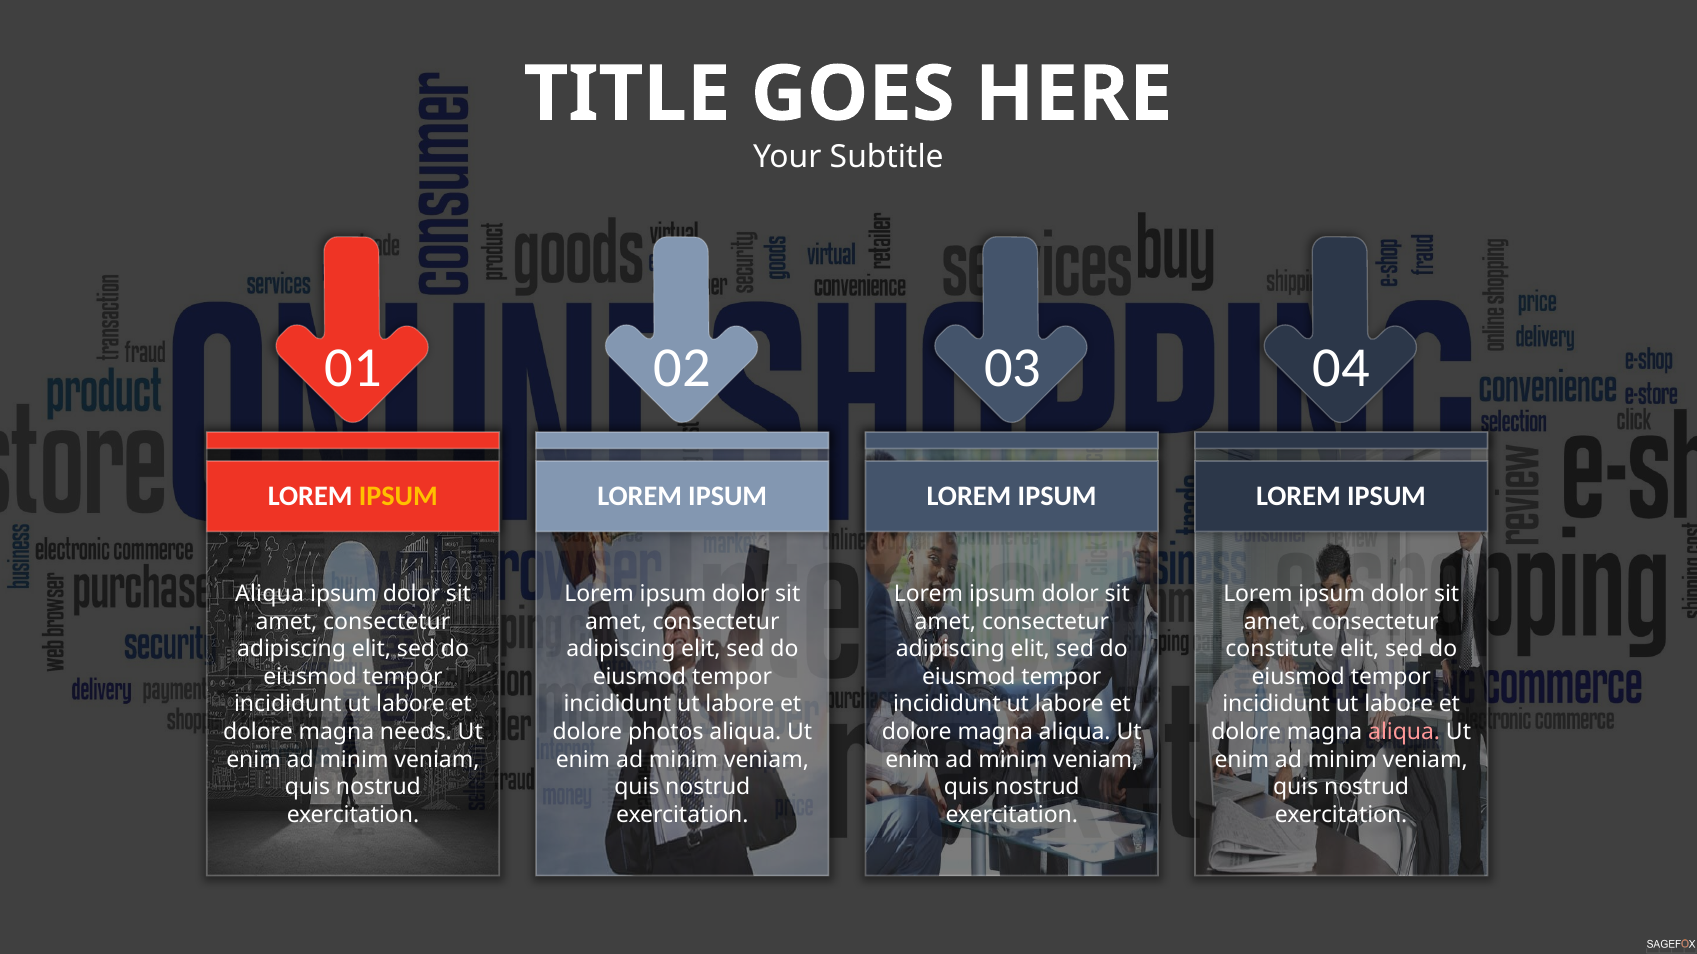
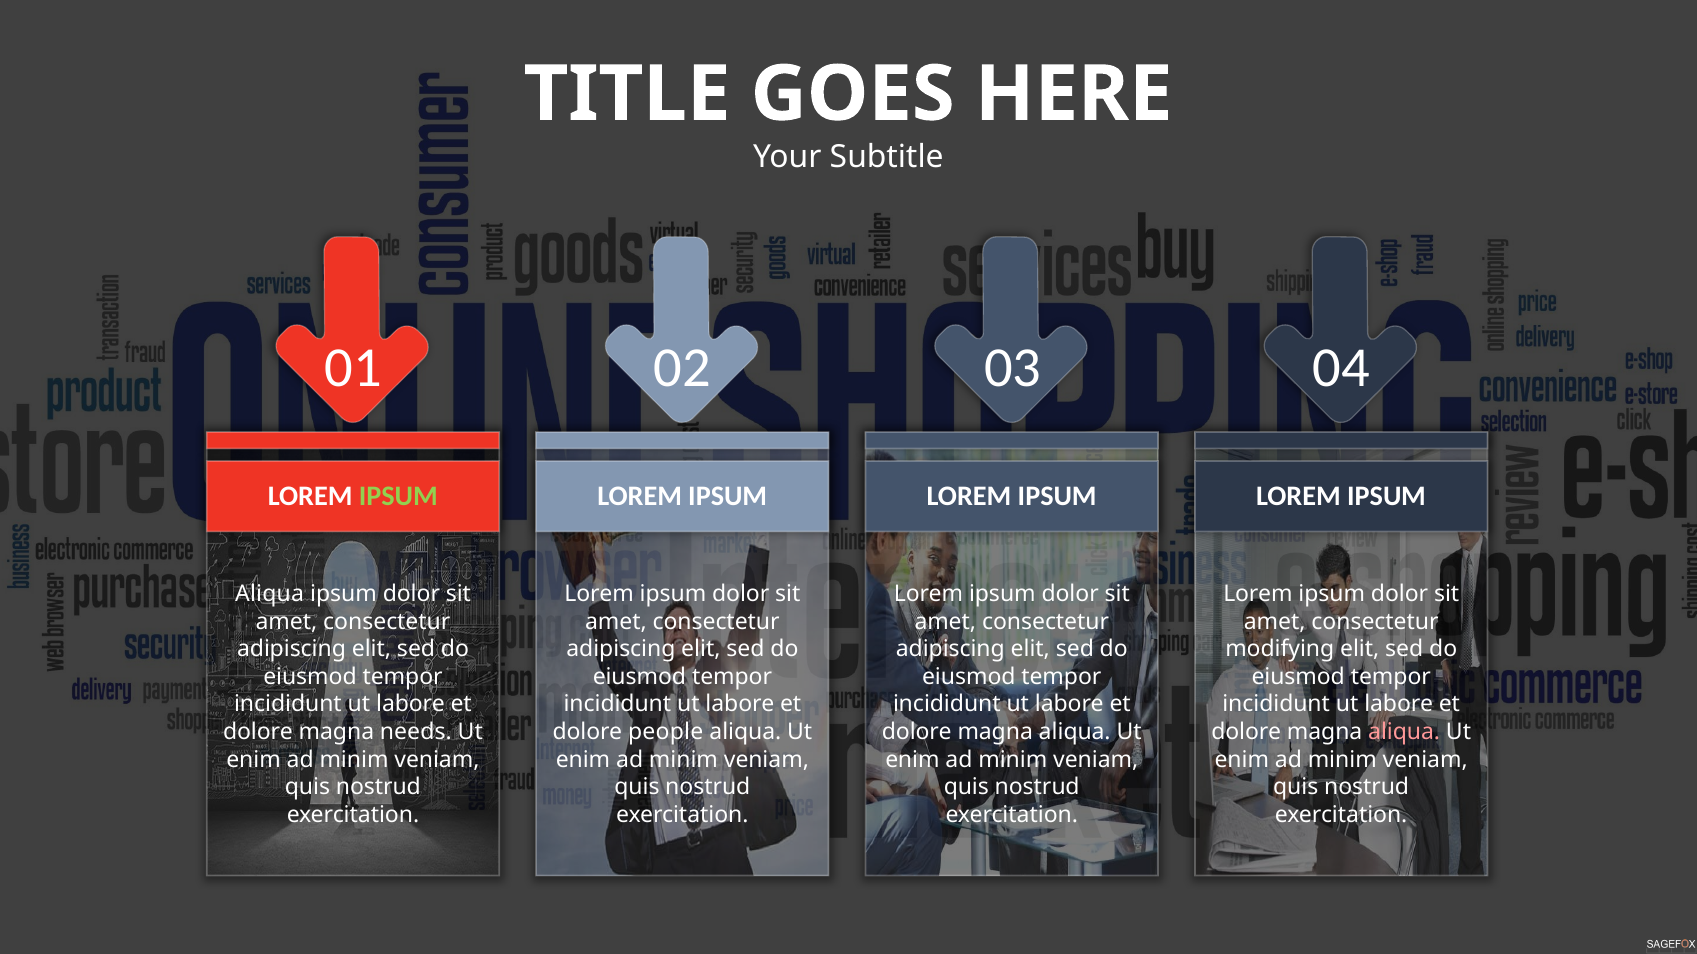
IPSUM colour: yellow -> light green (398, 496)
constitute: constitute -> modifying (1280, 650)
photos: photos -> people (666, 732)
